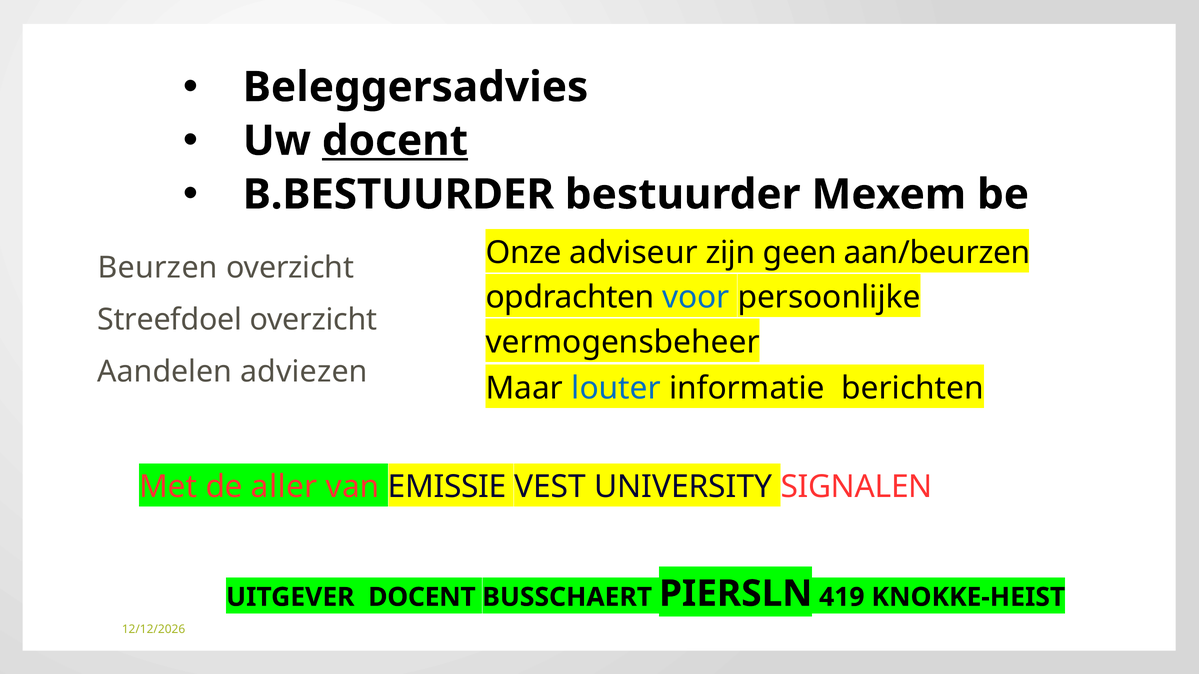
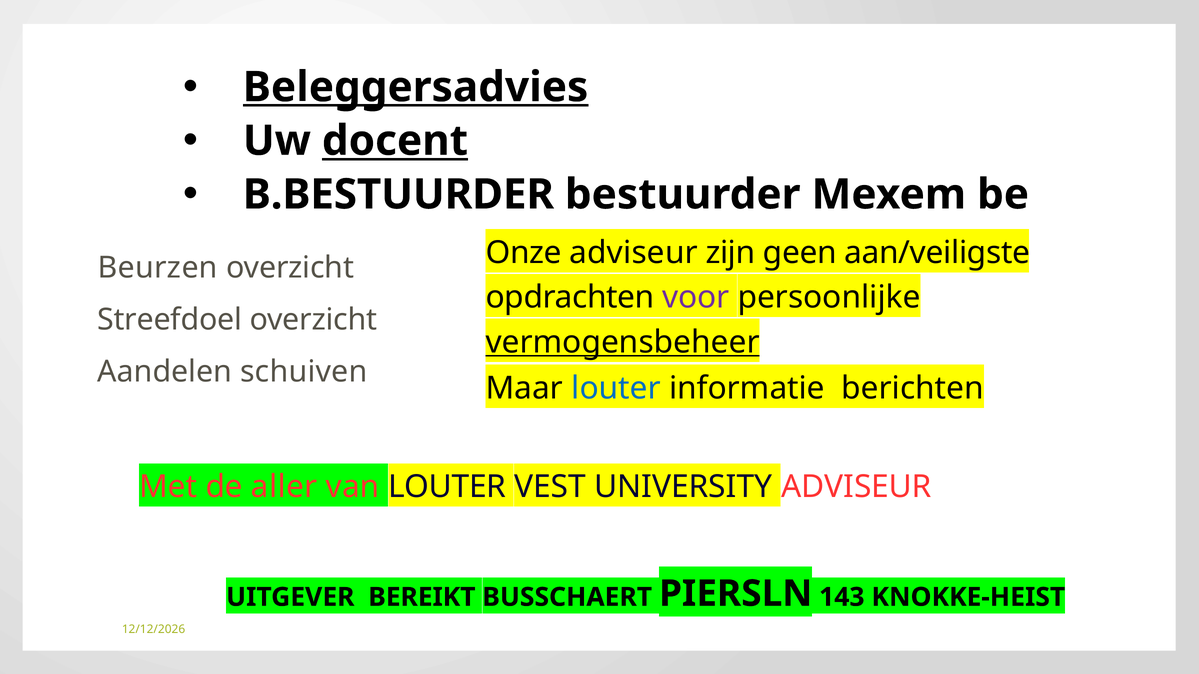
Beleggersadvies underline: none -> present (416, 87)
aan/beurzen: aan/beurzen -> aan/veiligste (937, 253)
voor colour: blue -> purple (696, 298)
vermogensbeheer underline: none -> present (623, 342)
adviezen: adviezen -> schuiven (304, 372)
van EMISSIE: EMISSIE -> LOUTER (447, 487)
UNIVERSITY SIGNALEN: SIGNALEN -> ADVISEUR (856, 487)
UITGEVER DOCENT: DOCENT -> BEREIKT (422, 597)
419: 419 -> 143 (842, 597)
